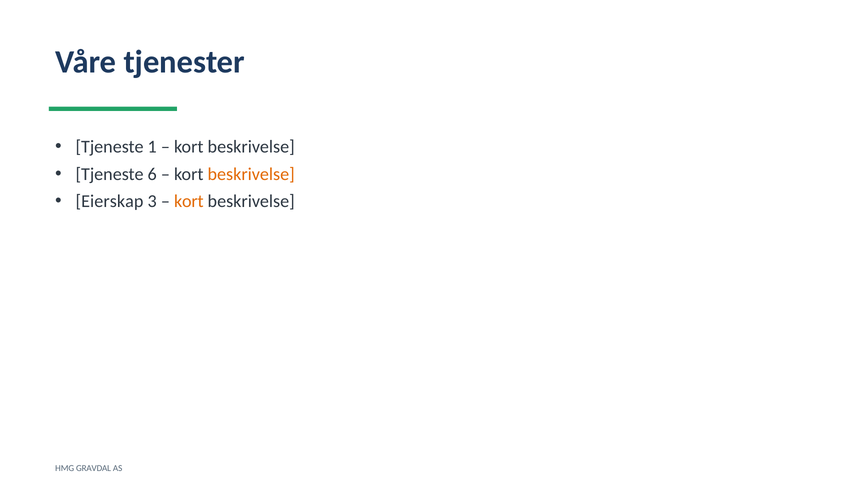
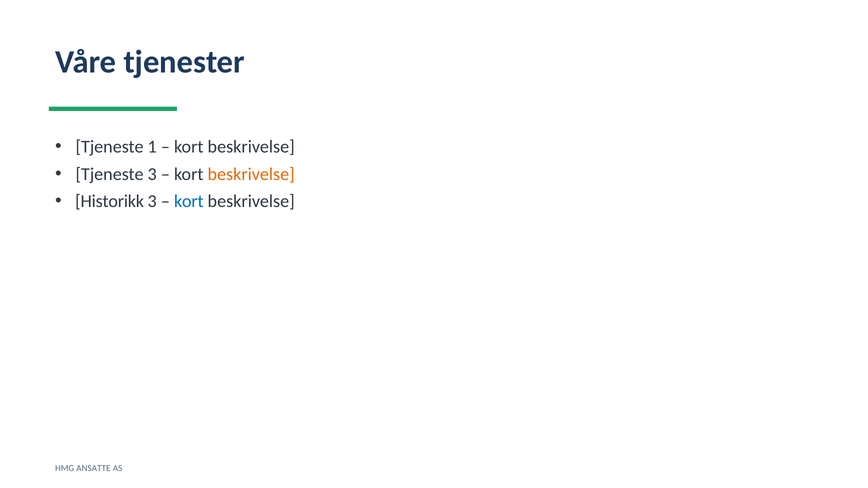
Tjeneste 6: 6 -> 3 (152, 174)
Eierskap: Eierskap -> Historikk (110, 201)
kort colour: orange -> blue (189, 201)
GRAVDAL: GRAVDAL -> ANSATTE (93, 468)
